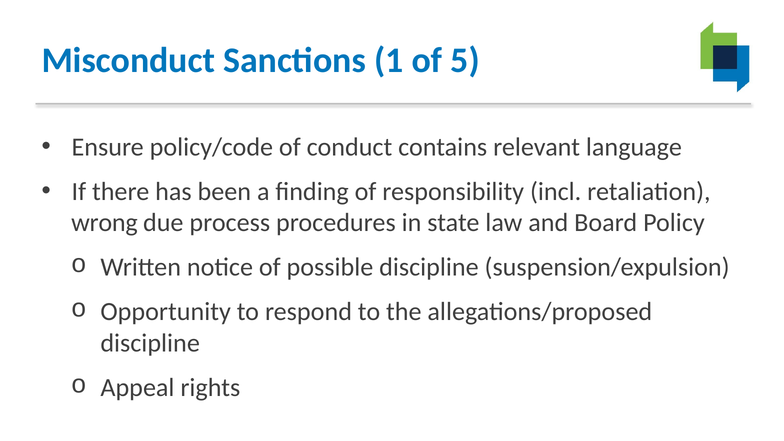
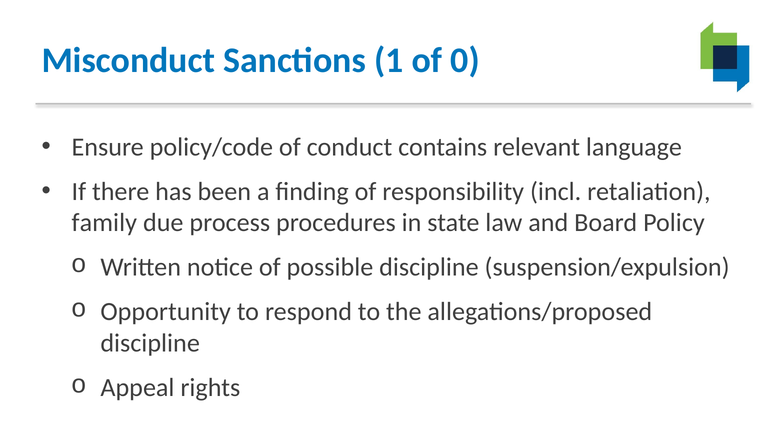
5: 5 -> 0 (465, 60)
wrong: wrong -> family (104, 223)
